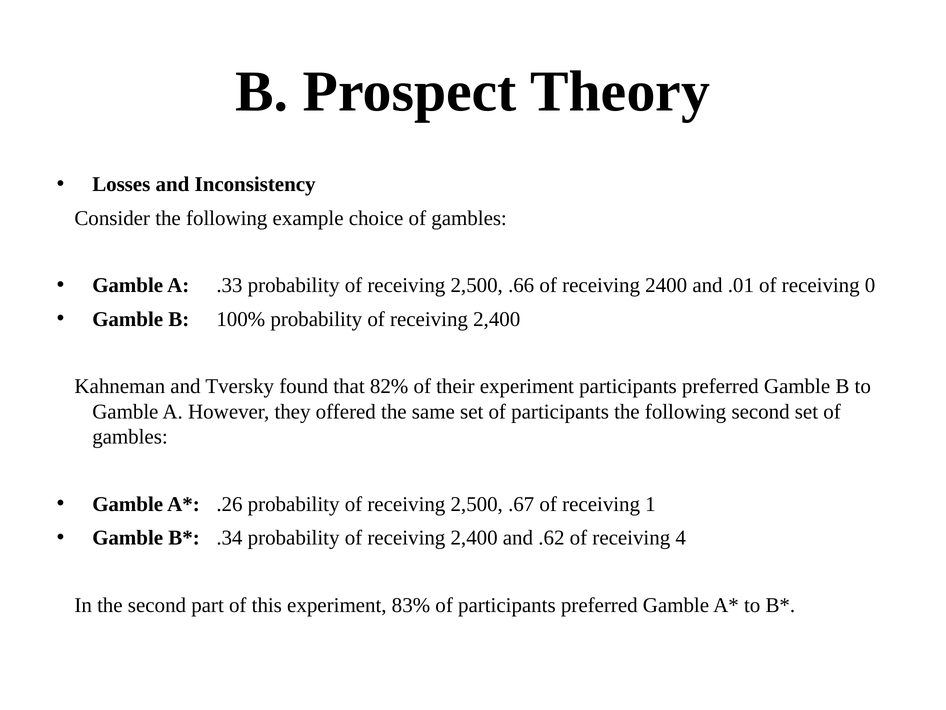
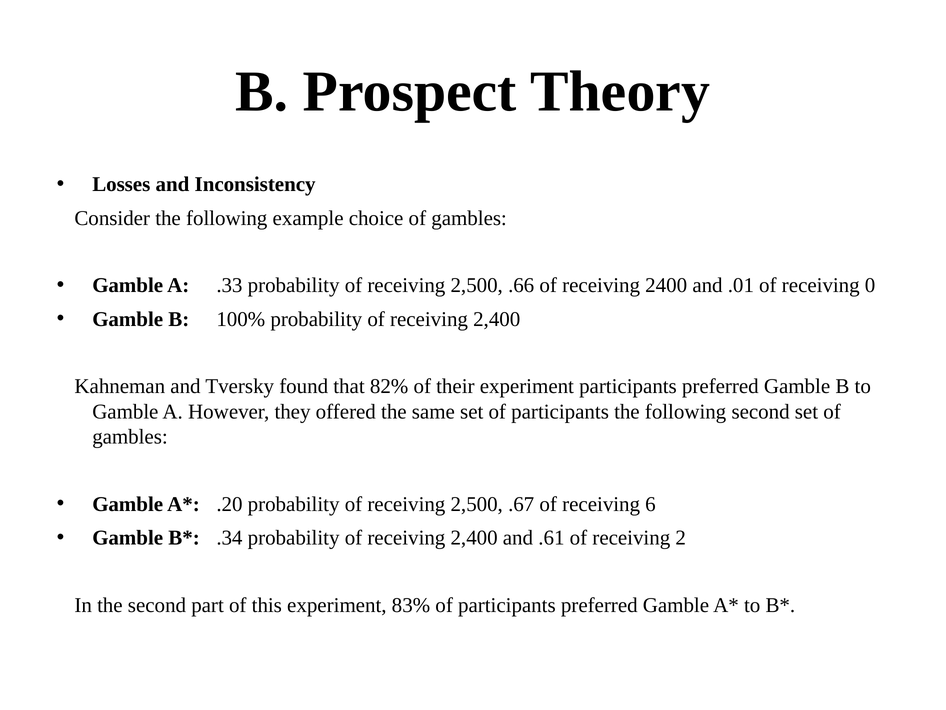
.26: .26 -> .20 (229, 504)
1: 1 -> 6 (650, 504)
.62: .62 -> .61 (551, 537)
4: 4 -> 2 (681, 537)
